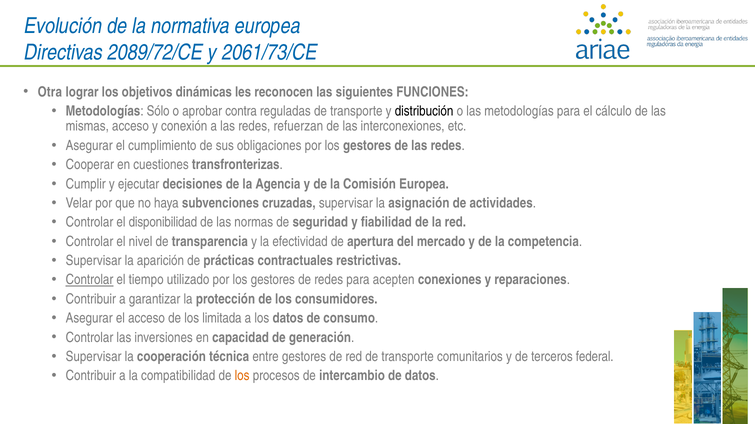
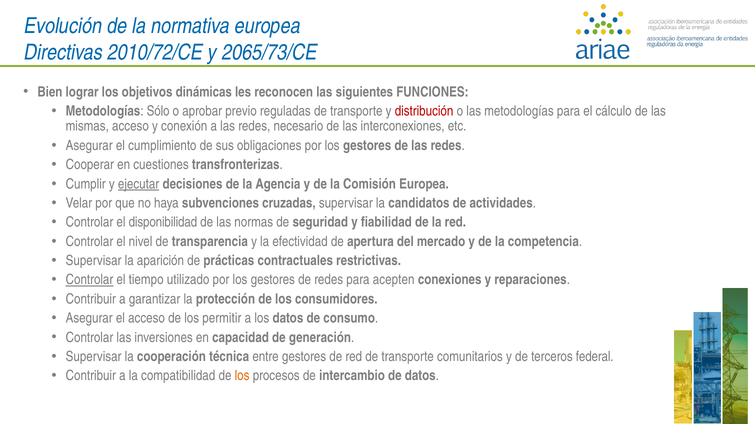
2089/72/CE: 2089/72/CE -> 2010/72/CE (155, 53)
2061/73/CE: 2061/73/CE -> 2065/73/CE (270, 53)
Otra: Otra -> Bien (50, 92)
contra: contra -> previo (241, 111)
distribución colour: black -> red (424, 111)
refuerzan: refuerzan -> necesario (298, 127)
ejecutar underline: none -> present (139, 184)
asignación: asignación -> candidatos (419, 203)
limitada: limitada -> permitir (222, 319)
